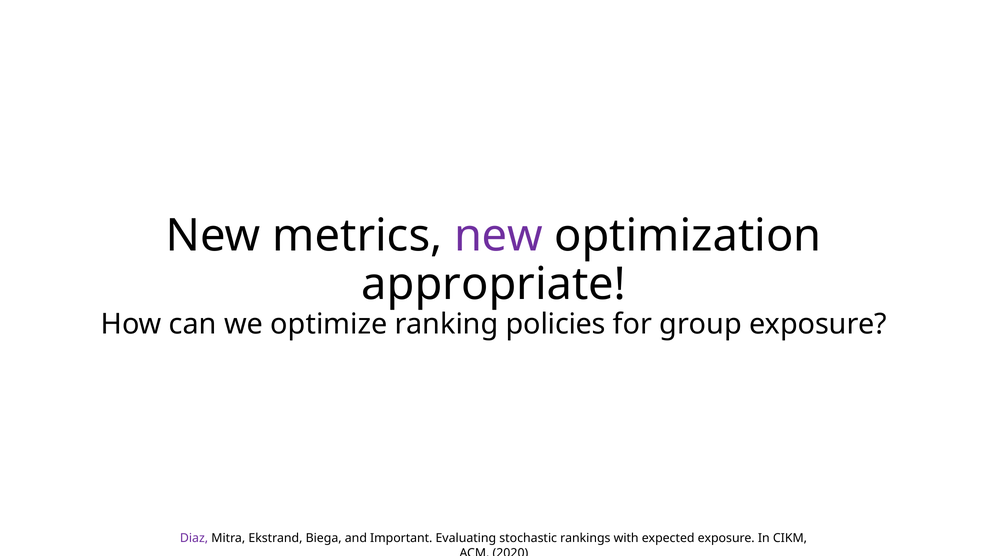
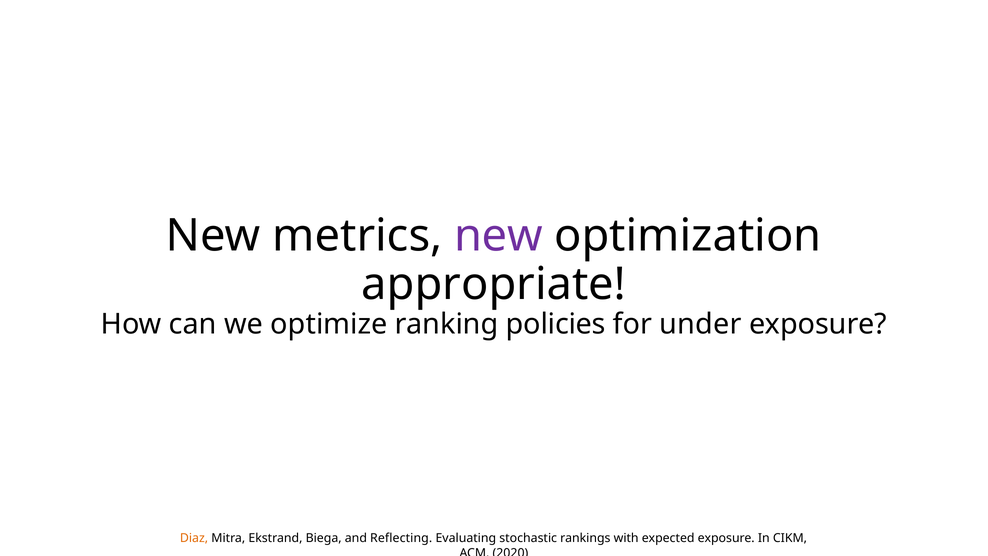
group: group -> under (701, 324)
Diaz colour: purple -> orange (194, 538)
Important: Important -> Reflecting (401, 538)
